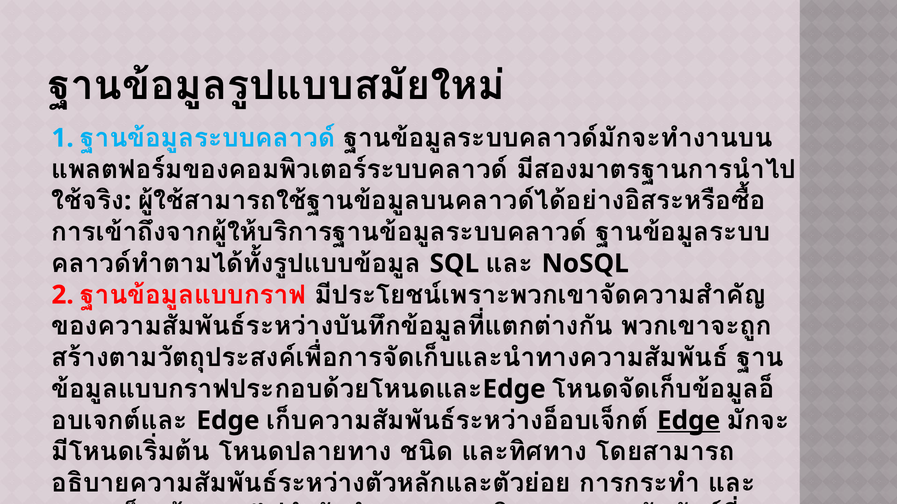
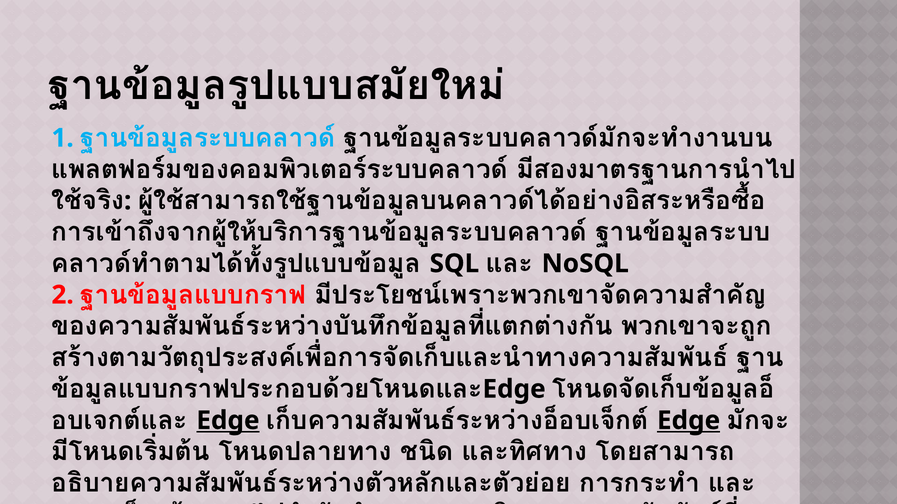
Edge underline: none -> present (228, 421)
